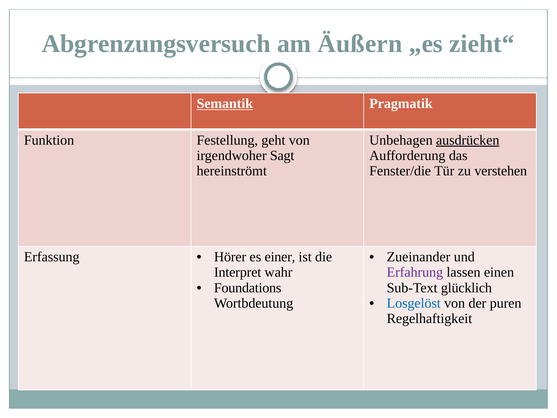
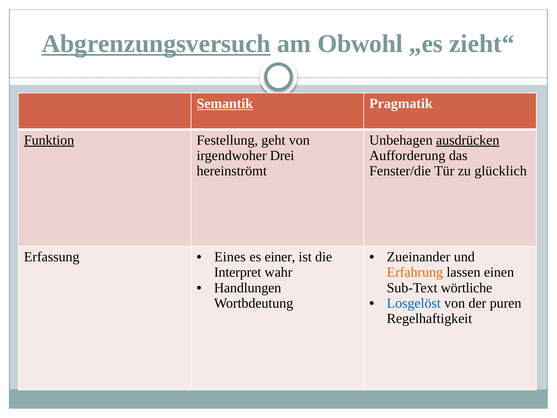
Abgrenzungsversuch underline: none -> present (156, 44)
Äußern: Äußern -> Obwohl (360, 44)
Funktion underline: none -> present (49, 140)
Sagt: Sagt -> Drei (282, 155)
verstehen: verstehen -> glücklich (501, 171)
Hörer: Hörer -> Eines (230, 257)
Erfahrung colour: purple -> orange (415, 272)
glücklich: glücklich -> wörtliche (466, 288)
Foundations: Foundations -> Handlungen (248, 288)
